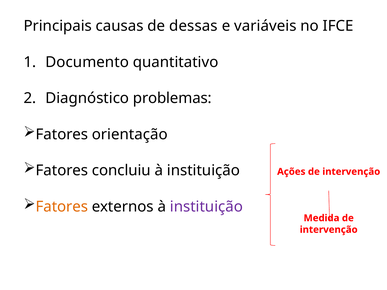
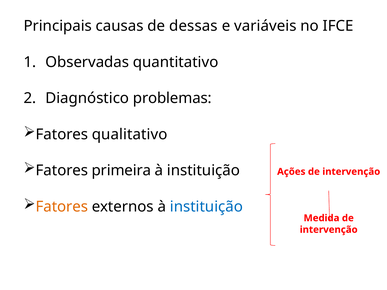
Documento: Documento -> Observadas (87, 62)
orientação: orientação -> qualitativo (130, 134)
concluiu: concluiu -> primeira (121, 171)
instituição colour: purple -> blue (206, 207)
